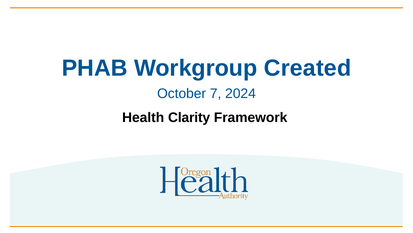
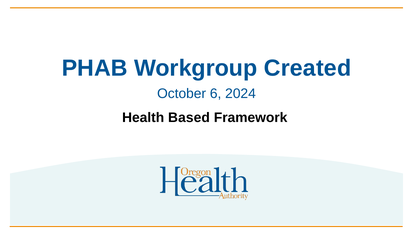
7: 7 -> 6 (216, 93)
Clarity: Clarity -> Based (189, 117)
